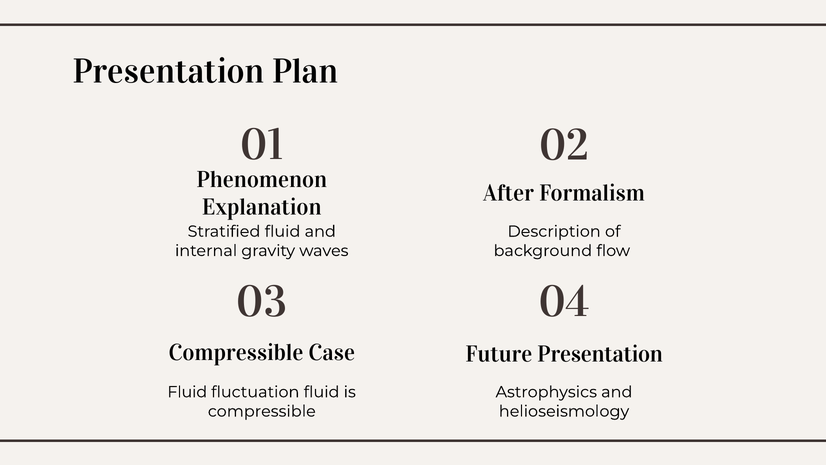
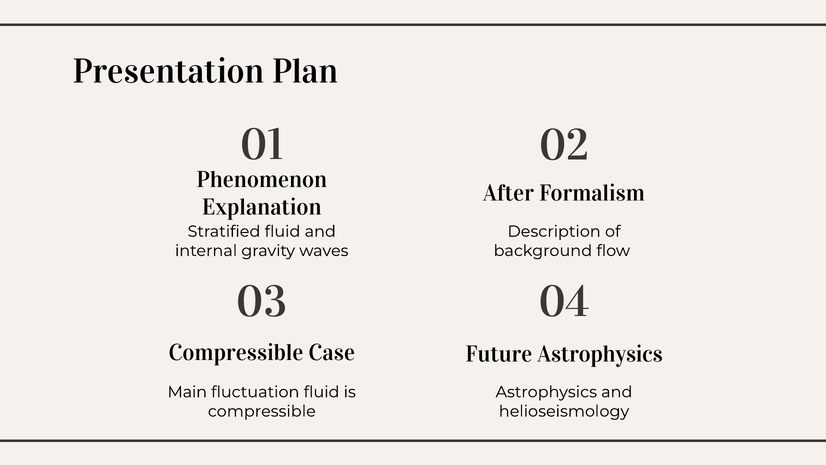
Future Presentation: Presentation -> Astrophysics (600, 354)
Fluid: Fluid -> Main (187, 392)
